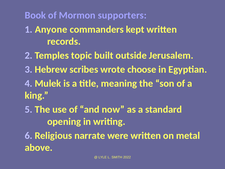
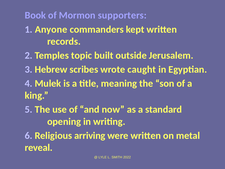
choose: choose -> caught (142, 69)
narrate: narrate -> arriving (90, 135)
above: above -> reveal (39, 147)
